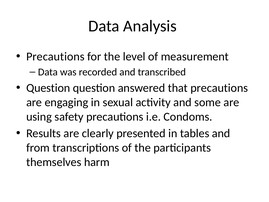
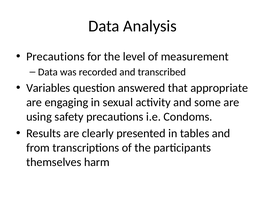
Question: Question -> Variables (48, 88)
that precautions: precautions -> appropriate (219, 88)
